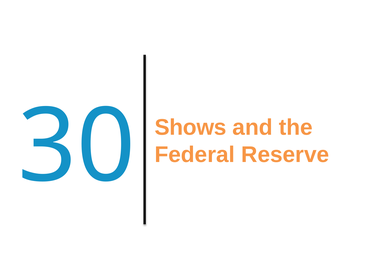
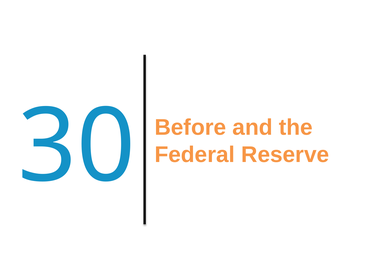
Shows: Shows -> Before (190, 127)
